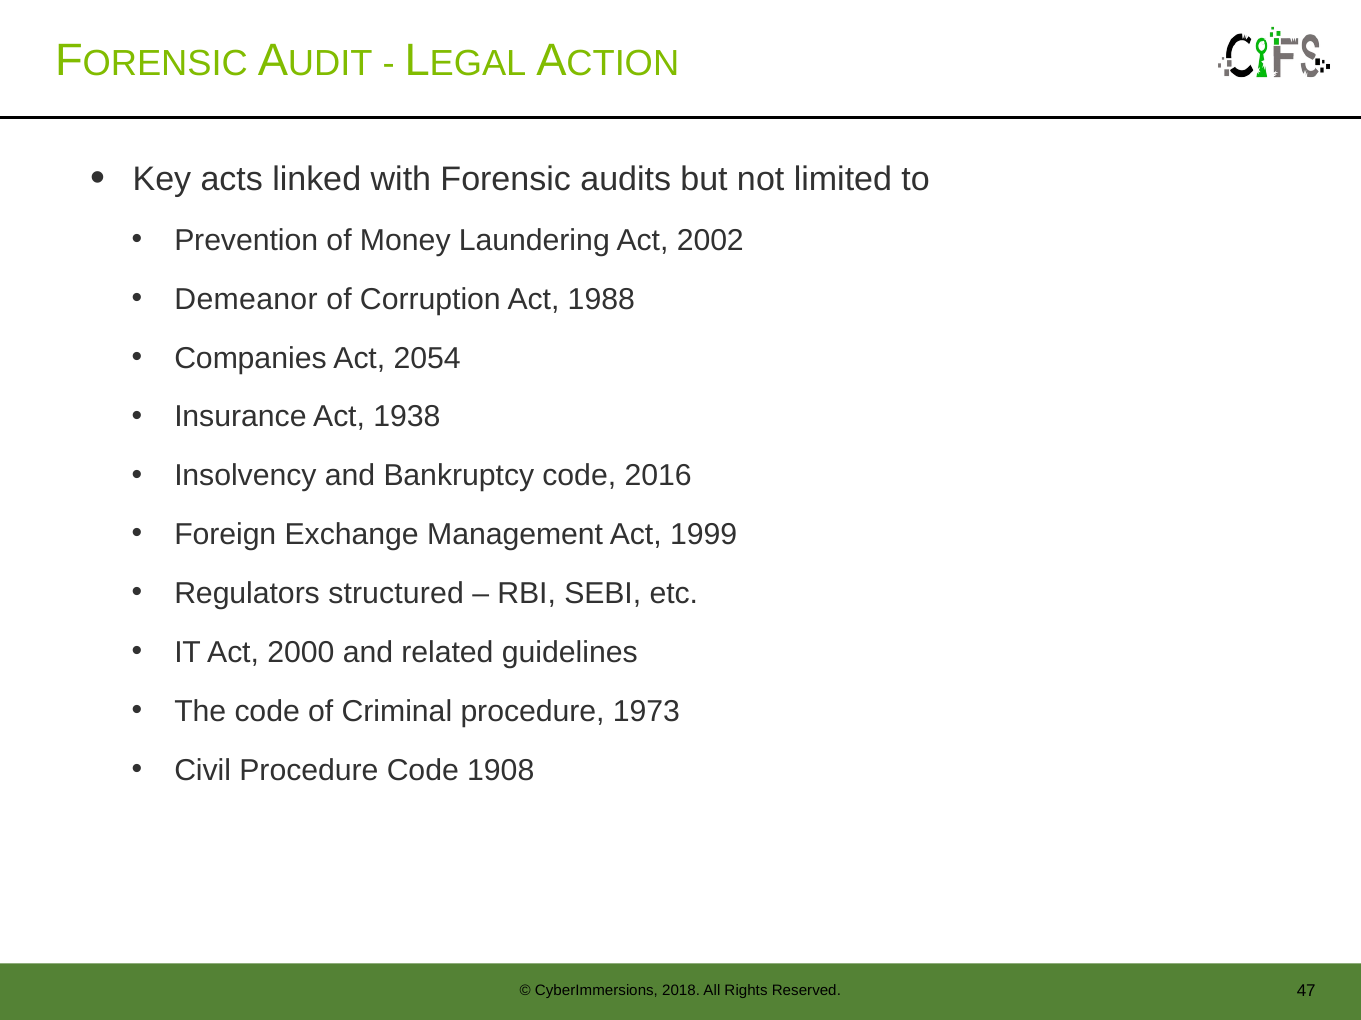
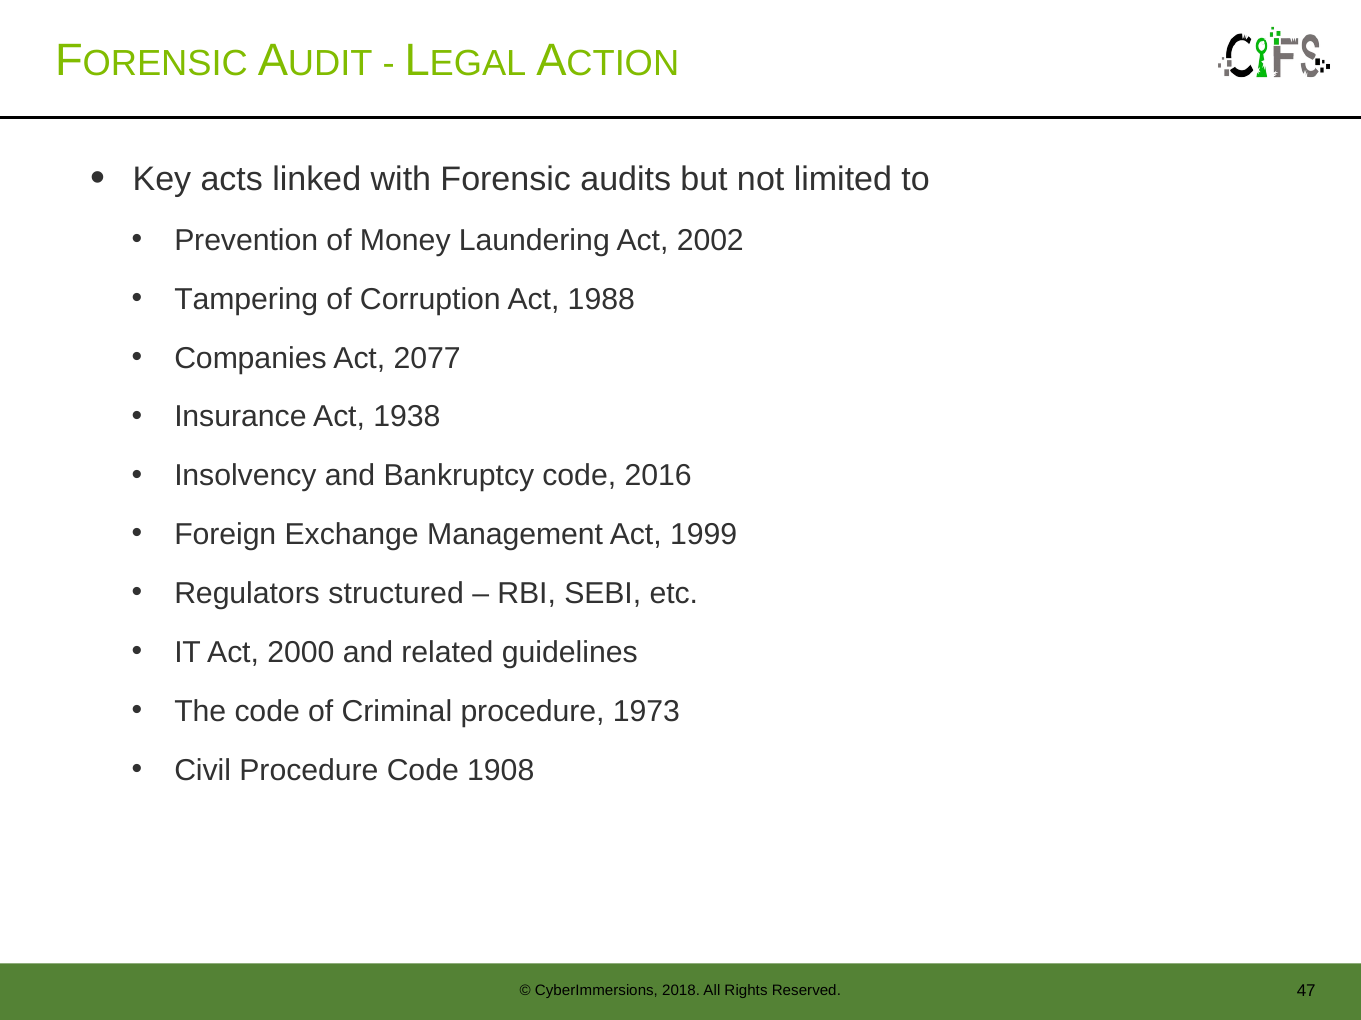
Demeanor: Demeanor -> Tampering (246, 299)
2054: 2054 -> 2077 (427, 358)
